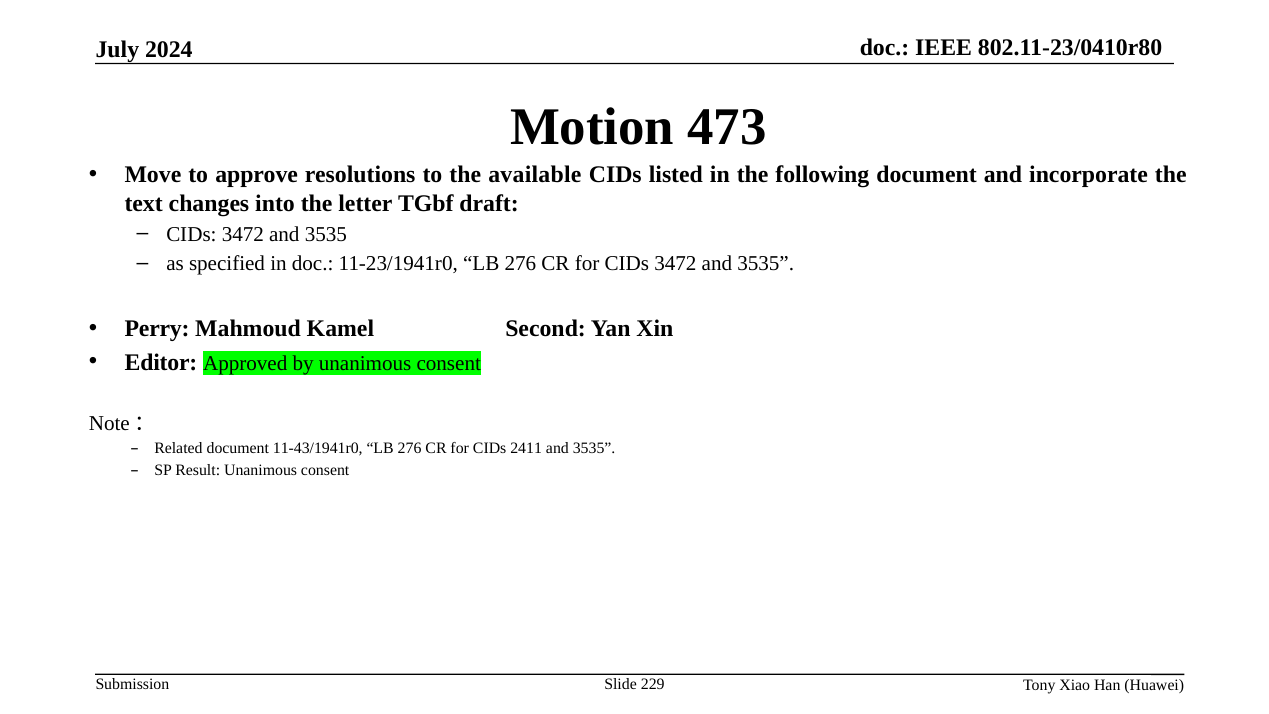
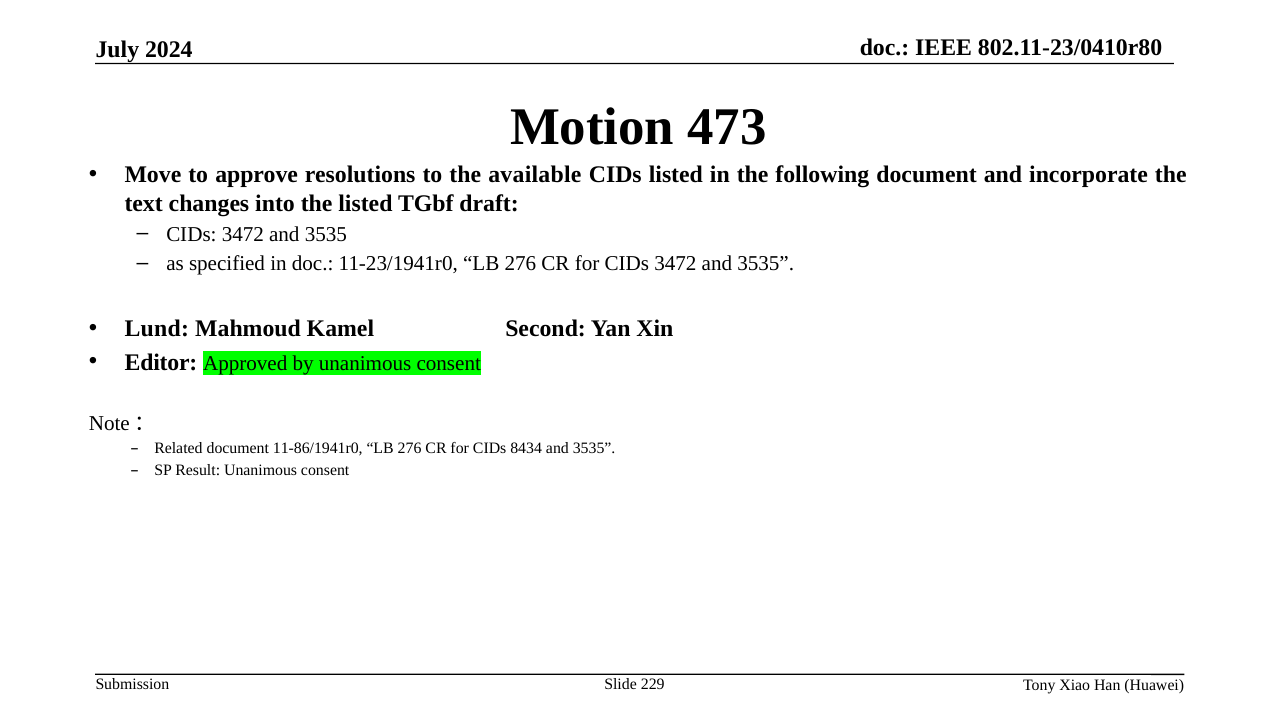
the letter: letter -> listed (365, 203)
Perry: Perry -> Lund (157, 329)
11-43/1941r0: 11-43/1941r0 -> 11-86/1941r0 (318, 448)
2411: 2411 -> 8434 (526, 448)
